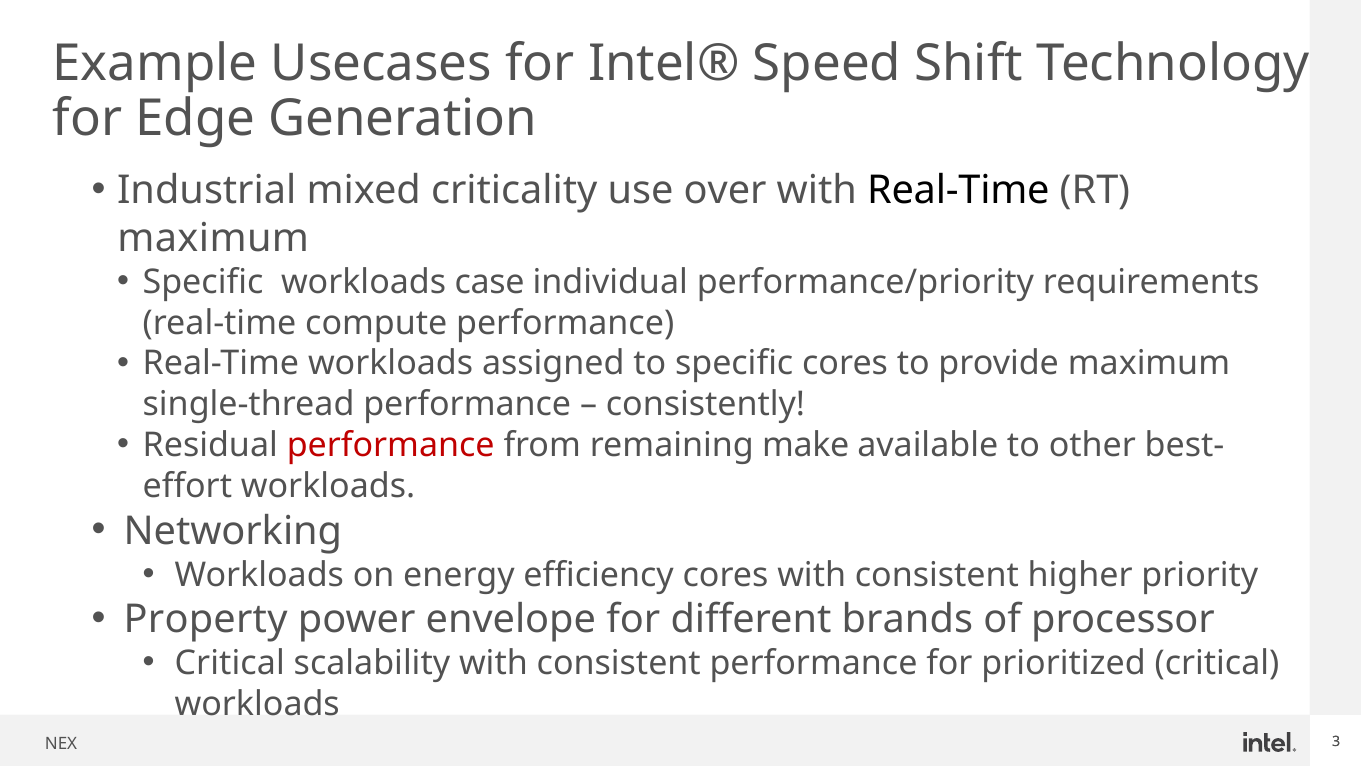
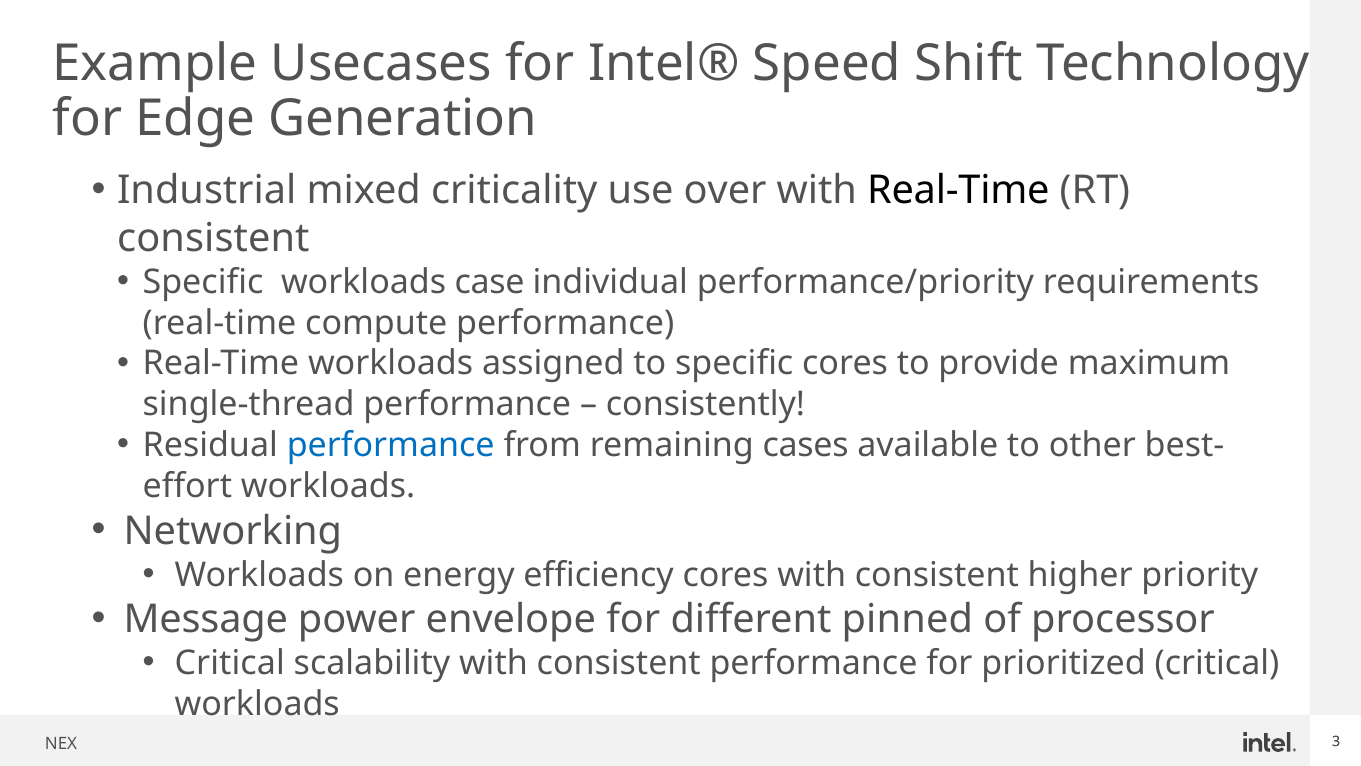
maximum: maximum -> consistent (213, 238)
performance colour: red -> blue (391, 445)
make: make -> cases (806, 445)
Property: Property -> Message (206, 619)
brands: brands -> pinned (907, 619)
